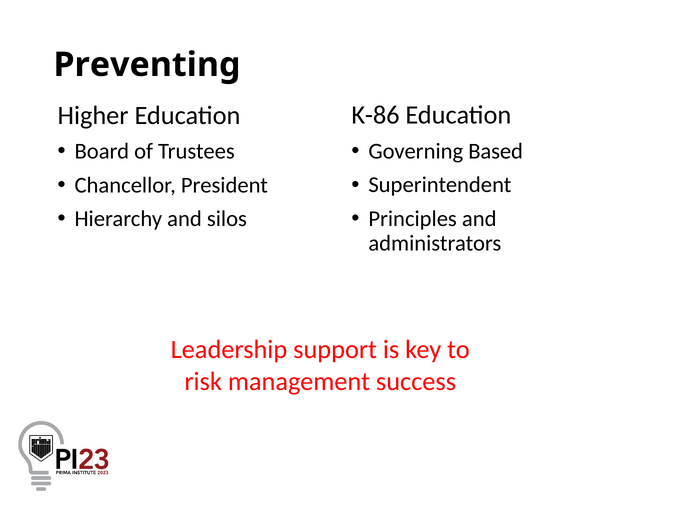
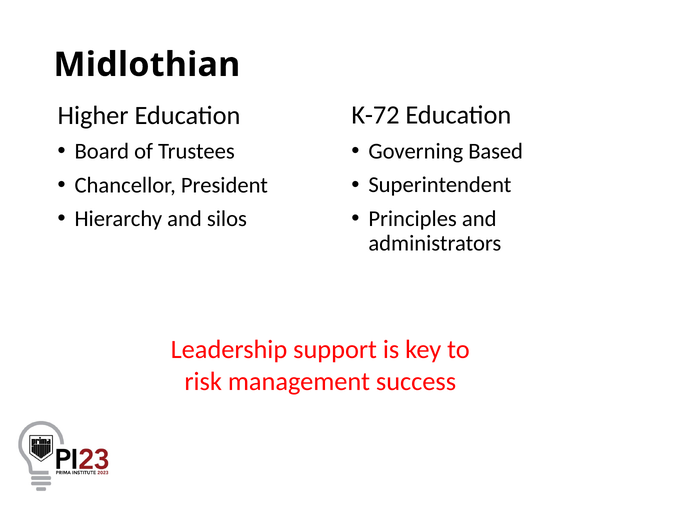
Preventing: Preventing -> Midlothian (147, 65)
K-86: K-86 -> K-72 (375, 115)
